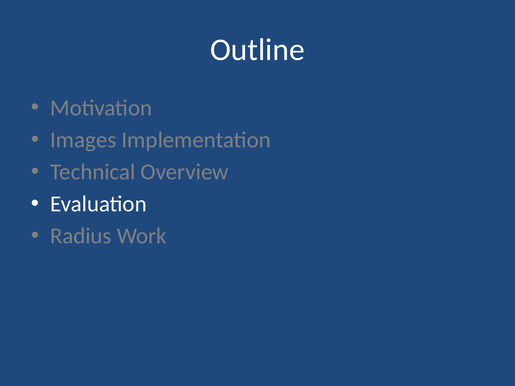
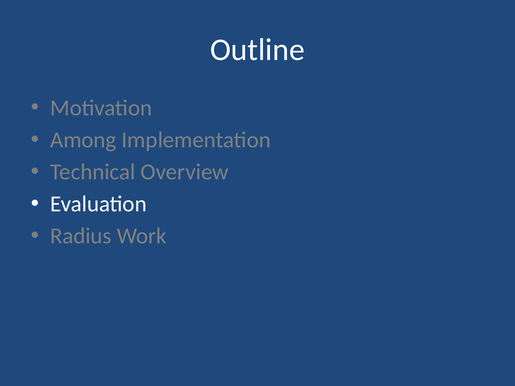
Images: Images -> Among (83, 140)
